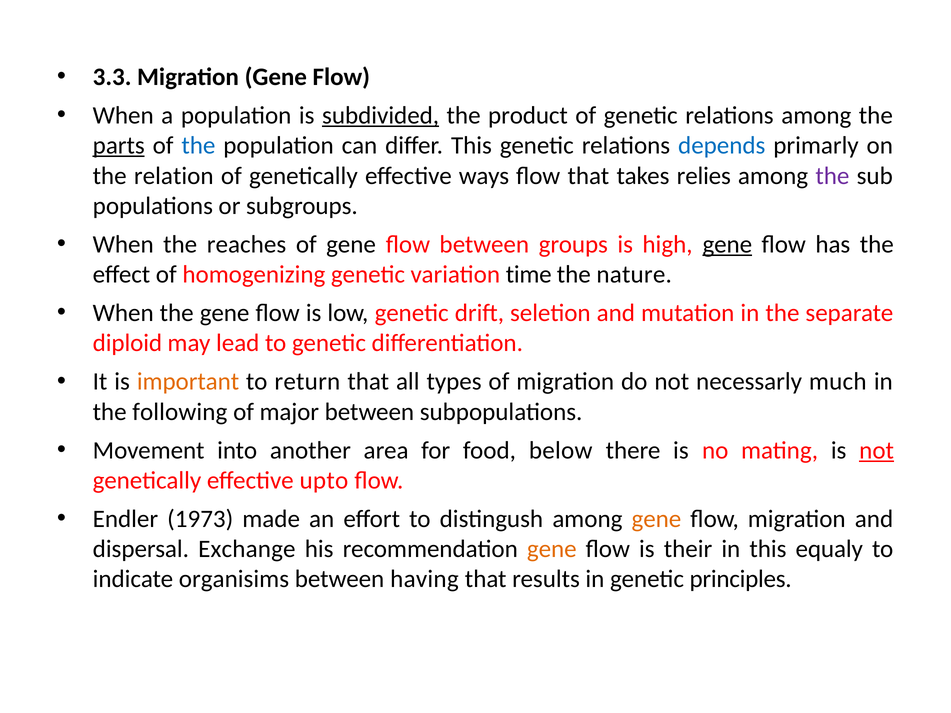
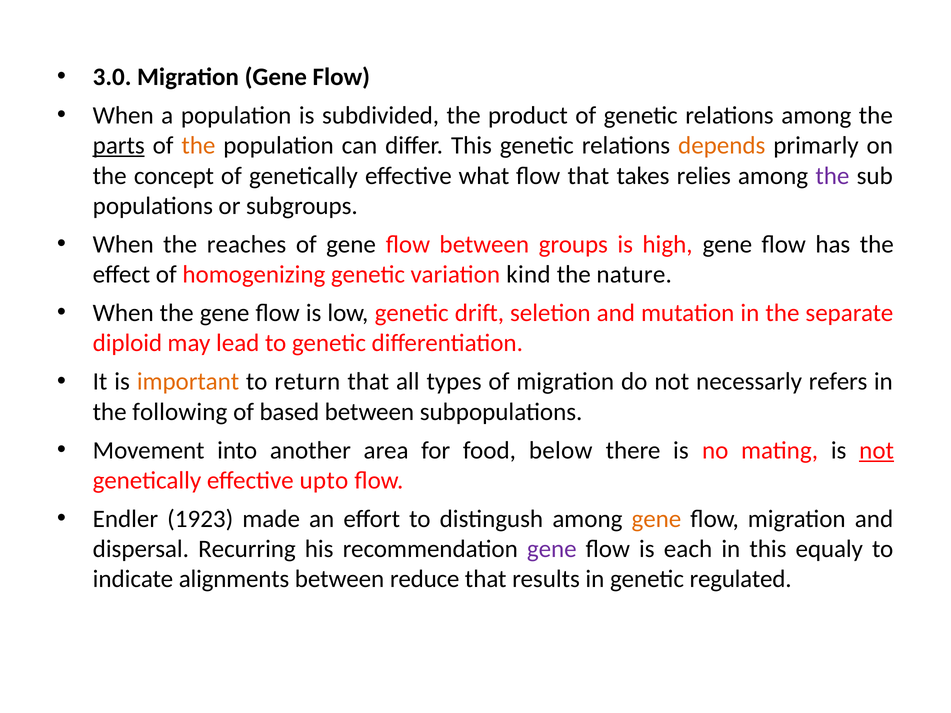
3.3: 3.3 -> 3.0 (112, 77)
subdivided underline: present -> none (381, 116)
the colour: blue -> orange (198, 146)
depends colour: blue -> orange (722, 146)
relation: relation -> concept (174, 176)
ways: ways -> what (484, 176)
gene underline: present -> none (727, 244)
time: time -> kind (528, 275)
much: much -> refers (838, 382)
major: major -> based (289, 412)
1973: 1973 -> 1923 (200, 519)
Exchange: Exchange -> Recurring (247, 549)
gene colour: orange -> purple (552, 549)
their: their -> each (688, 549)
organisims: organisims -> alignments (234, 579)
having: having -> reduce (425, 579)
principles: principles -> regulated (741, 579)
